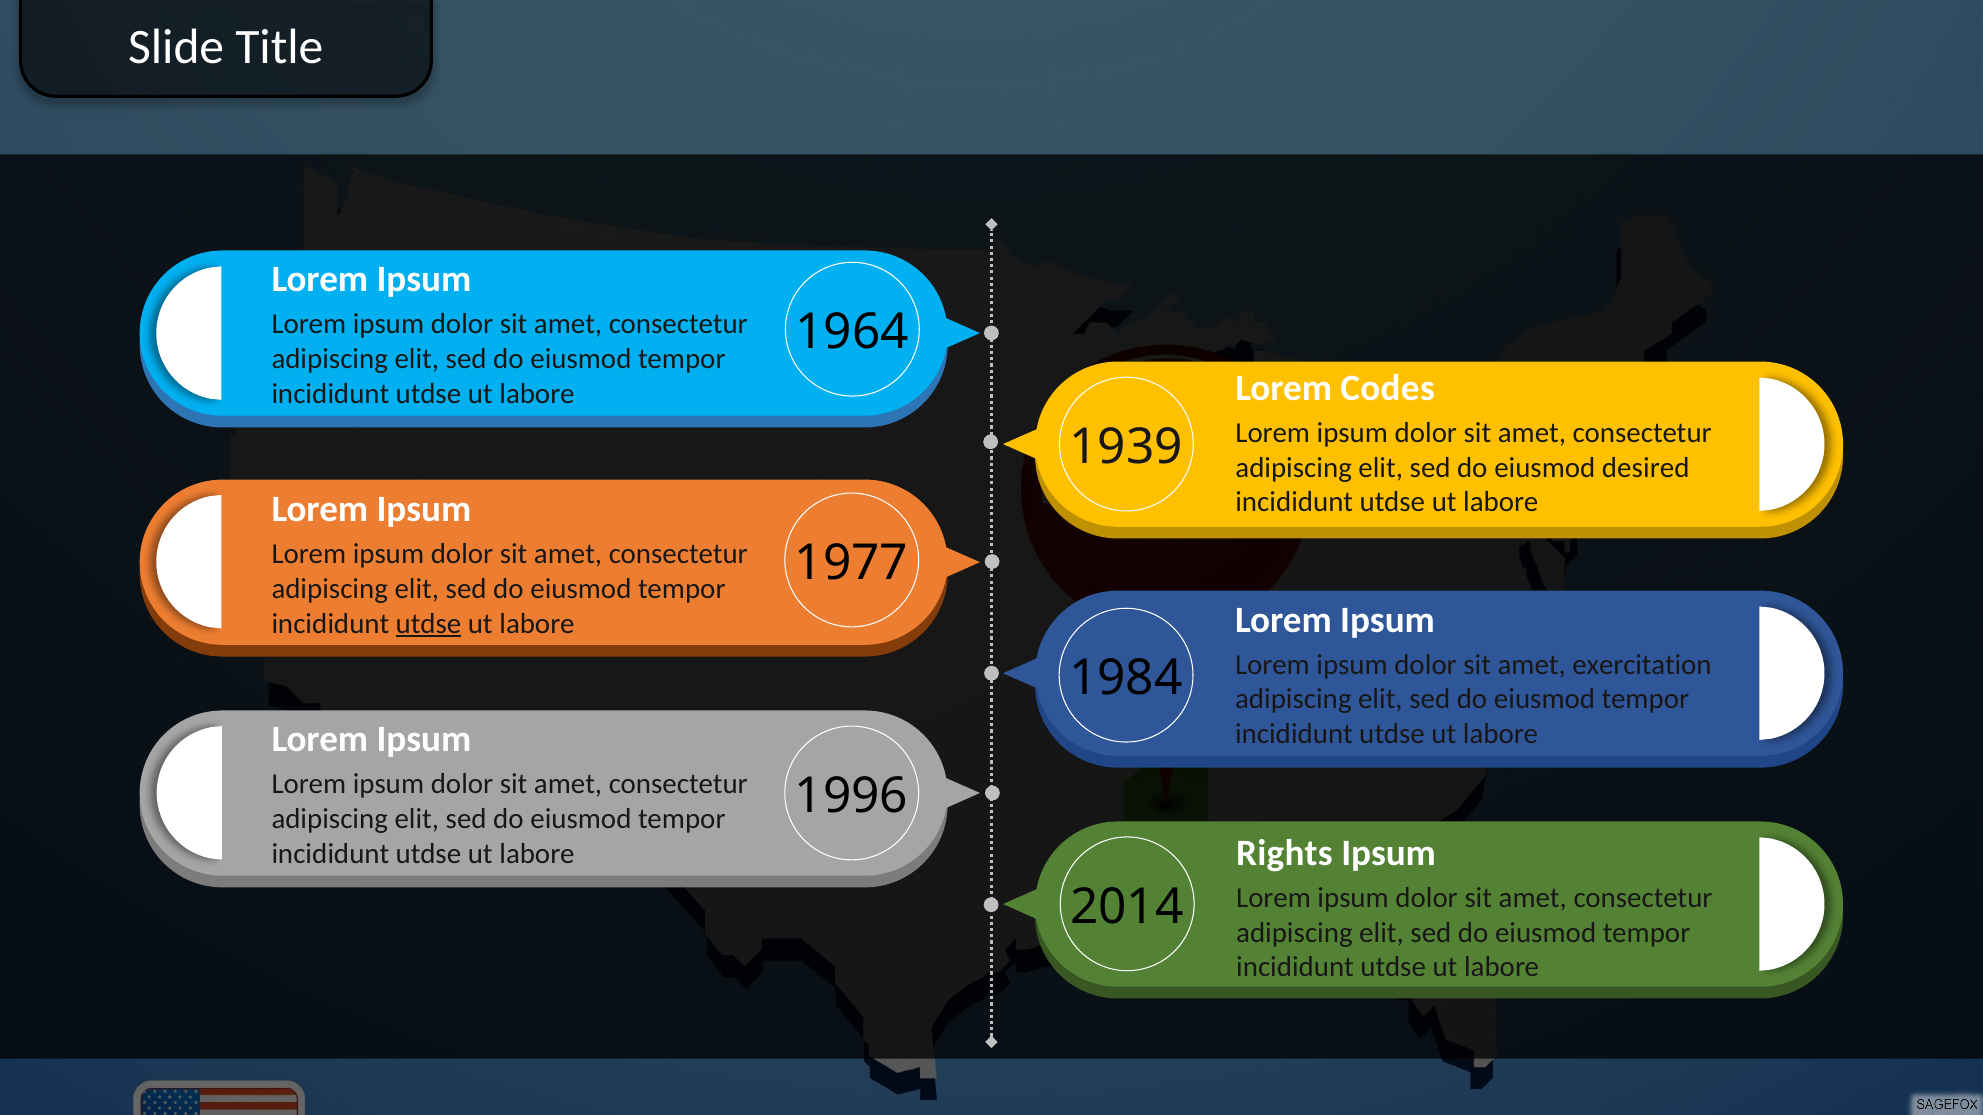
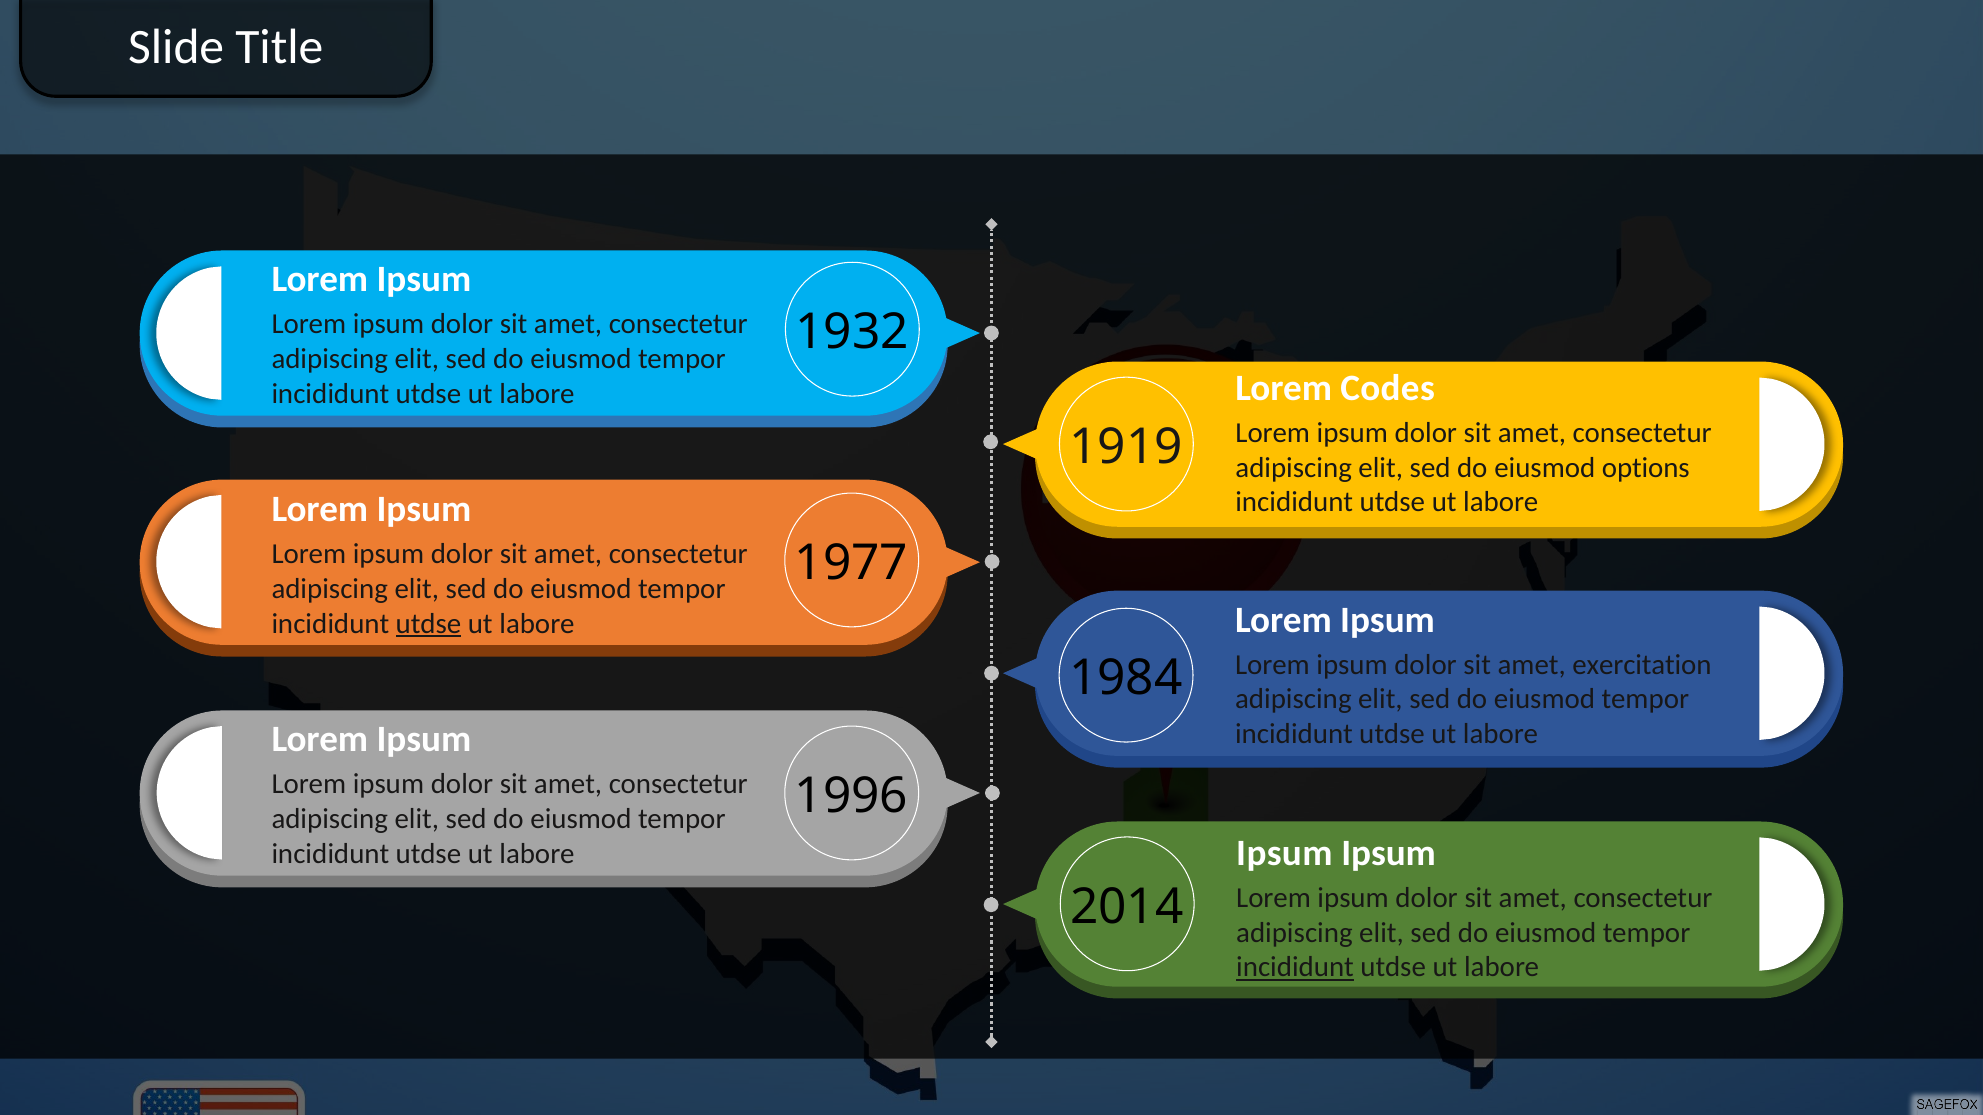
1964: 1964 -> 1932 (852, 333)
1939: 1939 -> 1919 (1126, 448)
desired: desired -> options (1646, 468)
Rights: Rights -> Ipsum (1284, 853)
incididunt underline: none -> present (1295, 968)
